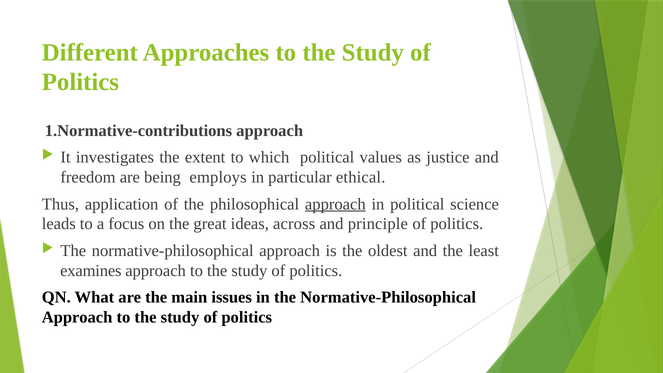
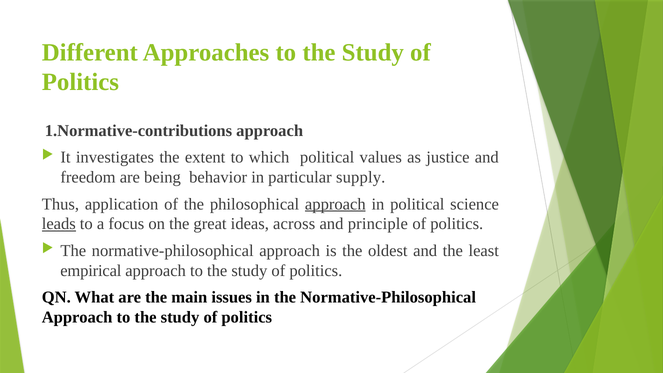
employs: employs -> behavior (218, 177)
ethical: ethical -> supply (361, 177)
leads underline: none -> present (59, 224)
examines: examines -> empirical (91, 271)
